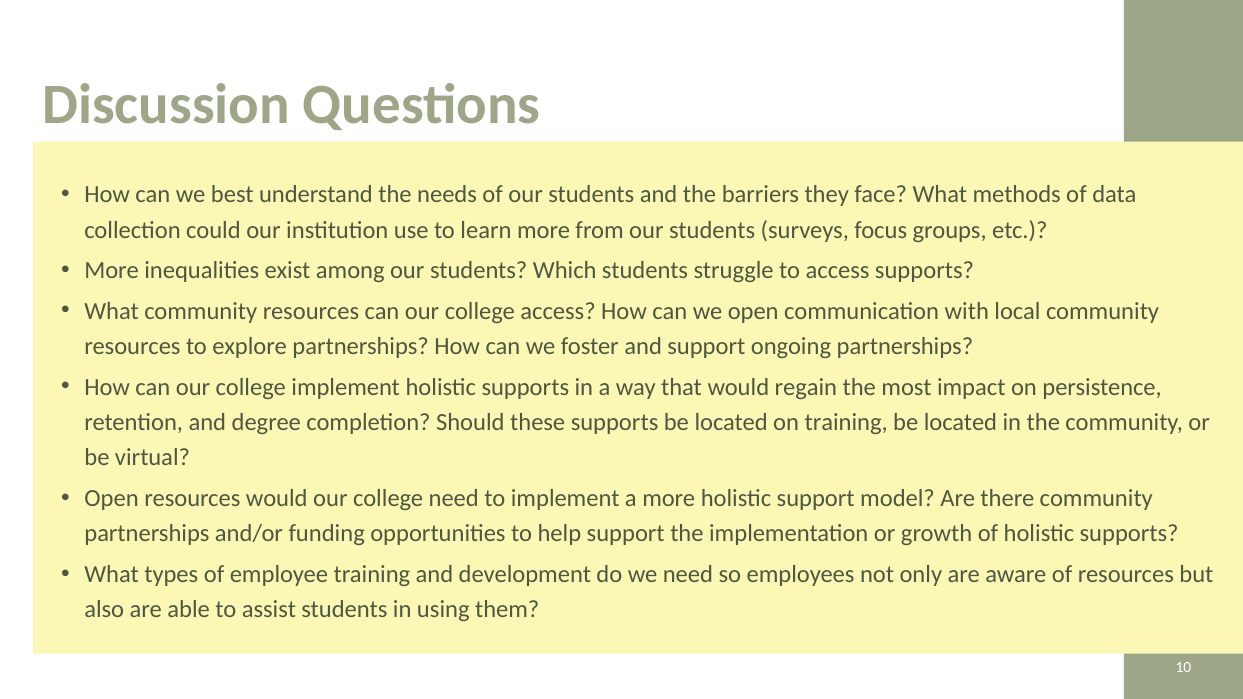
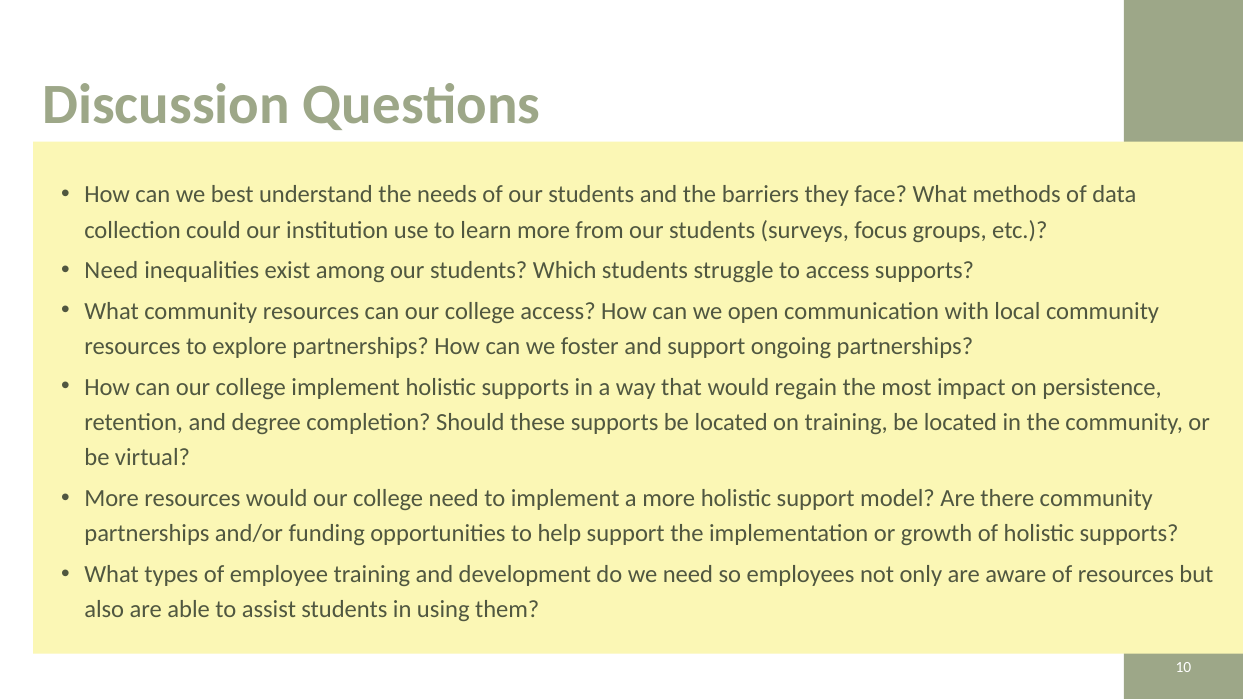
More: More -> Need (111, 271)
Open: Open -> More (112, 499)
